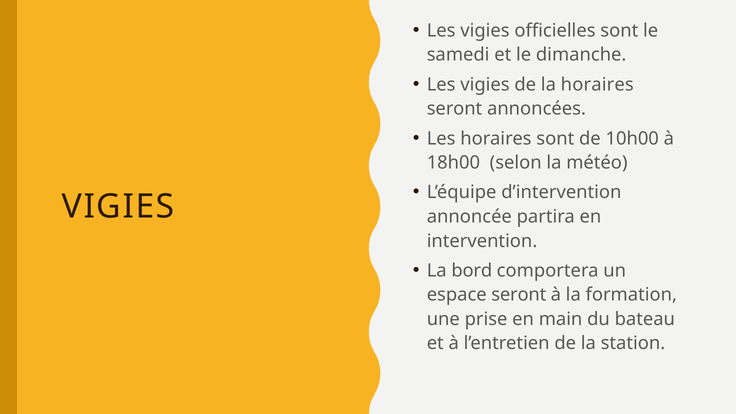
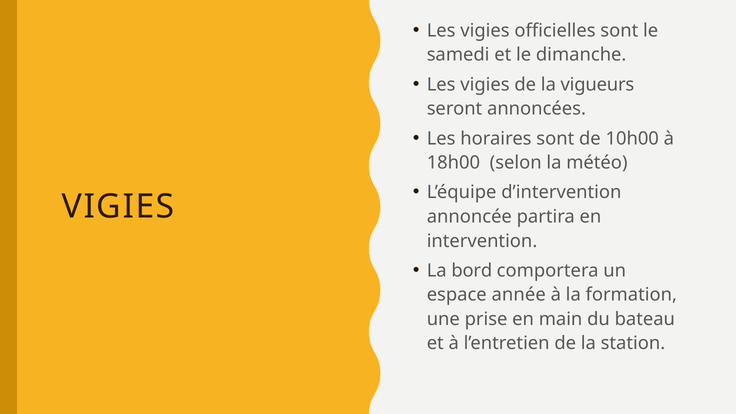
la horaires: horaires -> vigueurs (597, 85)
espace seront: seront -> année (519, 295)
